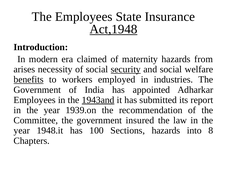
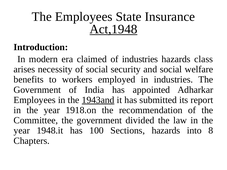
of maternity: maternity -> industries (140, 59)
from: from -> class (204, 59)
security underline: present -> none (126, 69)
benefits underline: present -> none (29, 80)
1939.on: 1939.on -> 1918.on (81, 110)
insured: insured -> divided (140, 121)
